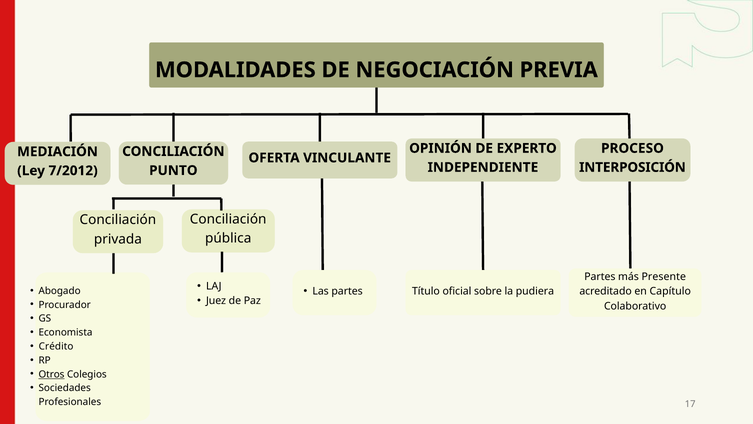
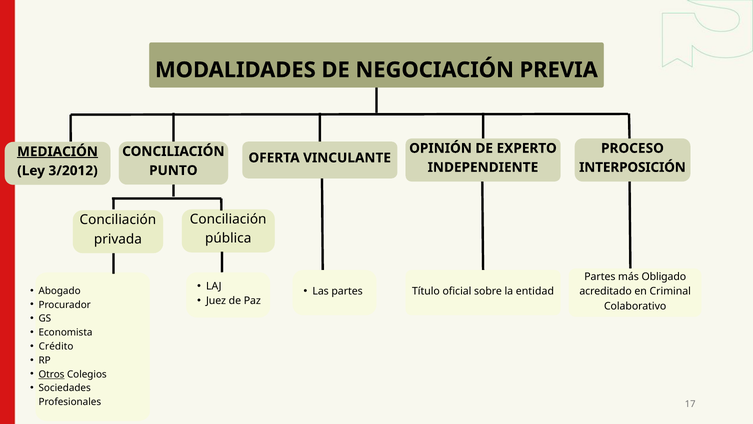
MEDIACIÓN underline: none -> present (57, 151)
7/2012: 7/2012 -> 3/2012 (73, 171)
Presente: Presente -> Obligado (664, 276)
pudiera: pudiera -> entidad (535, 291)
Capítulo: Capítulo -> Criminal (670, 291)
